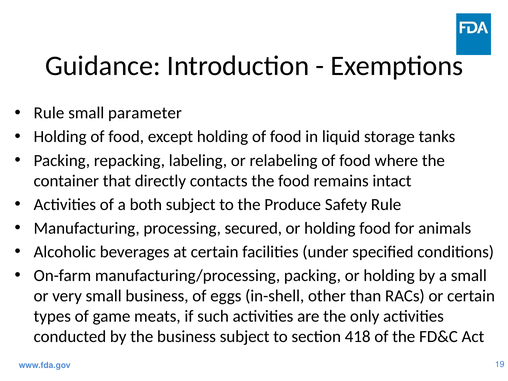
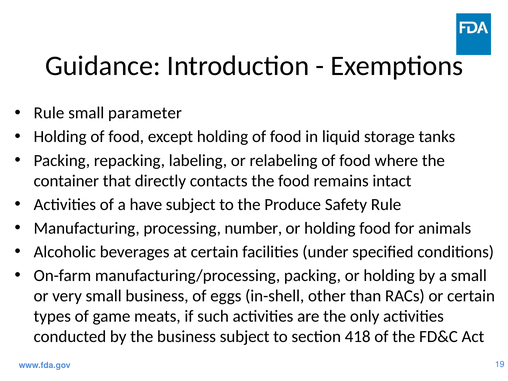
both: both -> have (146, 204)
secured: secured -> number (253, 228)
